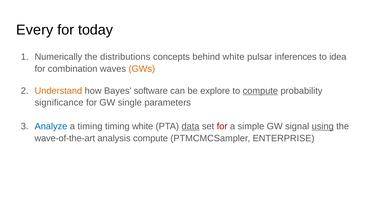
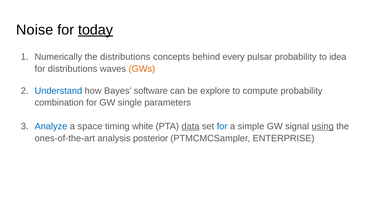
Every: Every -> Noise (35, 30)
today underline: none -> present (96, 30)
behind white: white -> every (234, 57)
pulsar inferences: inferences -> probability (296, 57)
for combination: combination -> distributions (73, 69)
Understand colour: orange -> blue (58, 91)
compute underline: present -> none (260, 91)
significance: significance -> combination (59, 103)
a timing: timing -> space (90, 126)
for colour: red -> blue (222, 126)
wave-of-the-art: wave-of-the-art -> ones-of-the-art (65, 138)
analysis compute: compute -> posterior (151, 138)
